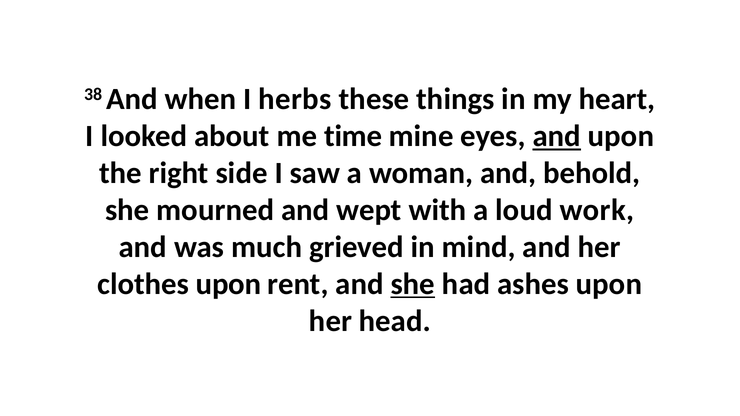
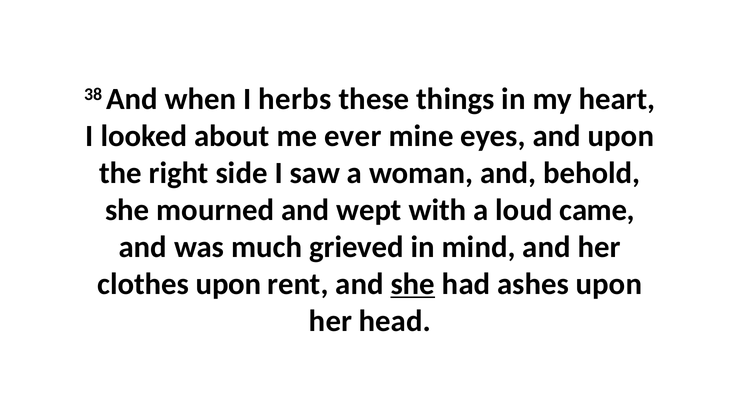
time: time -> ever (353, 136)
and underline: present -> none (557, 136)
work: work -> came (597, 210)
